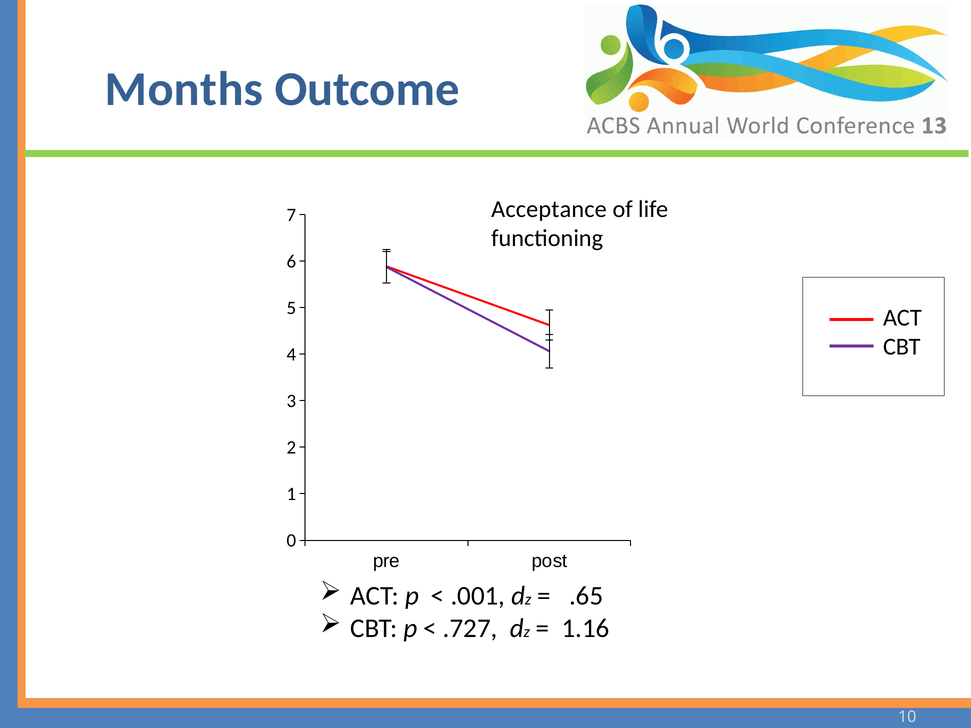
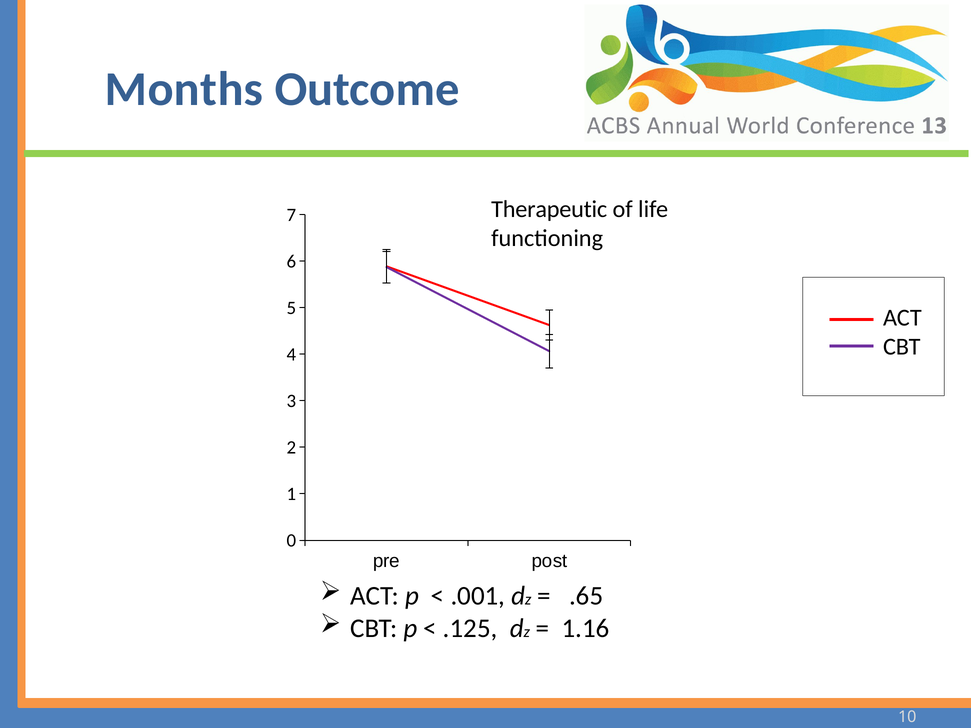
Acceptance: Acceptance -> Therapeutic (549, 209)
.727: .727 -> .125 (470, 628)
